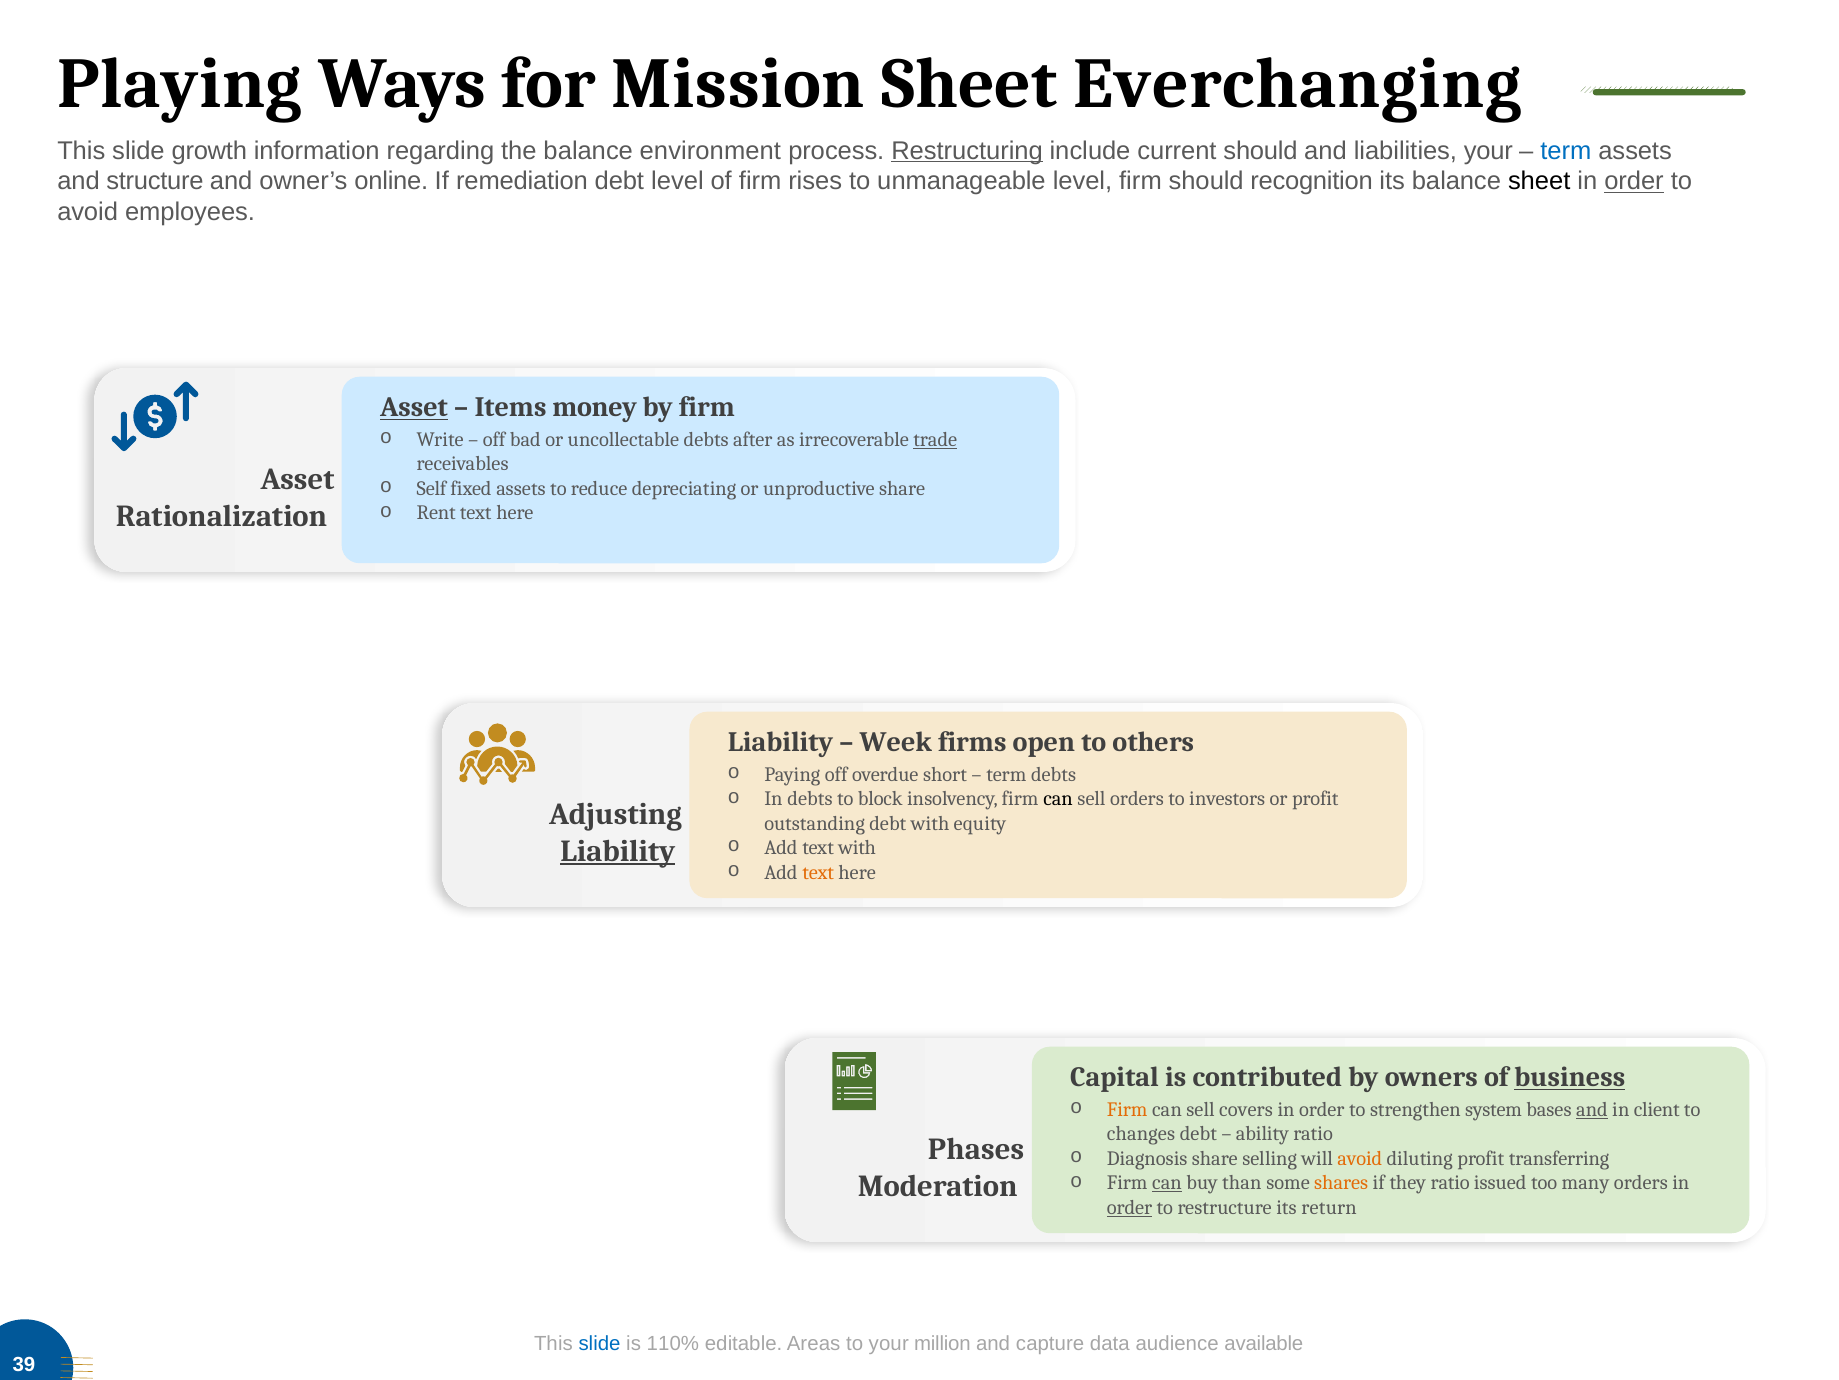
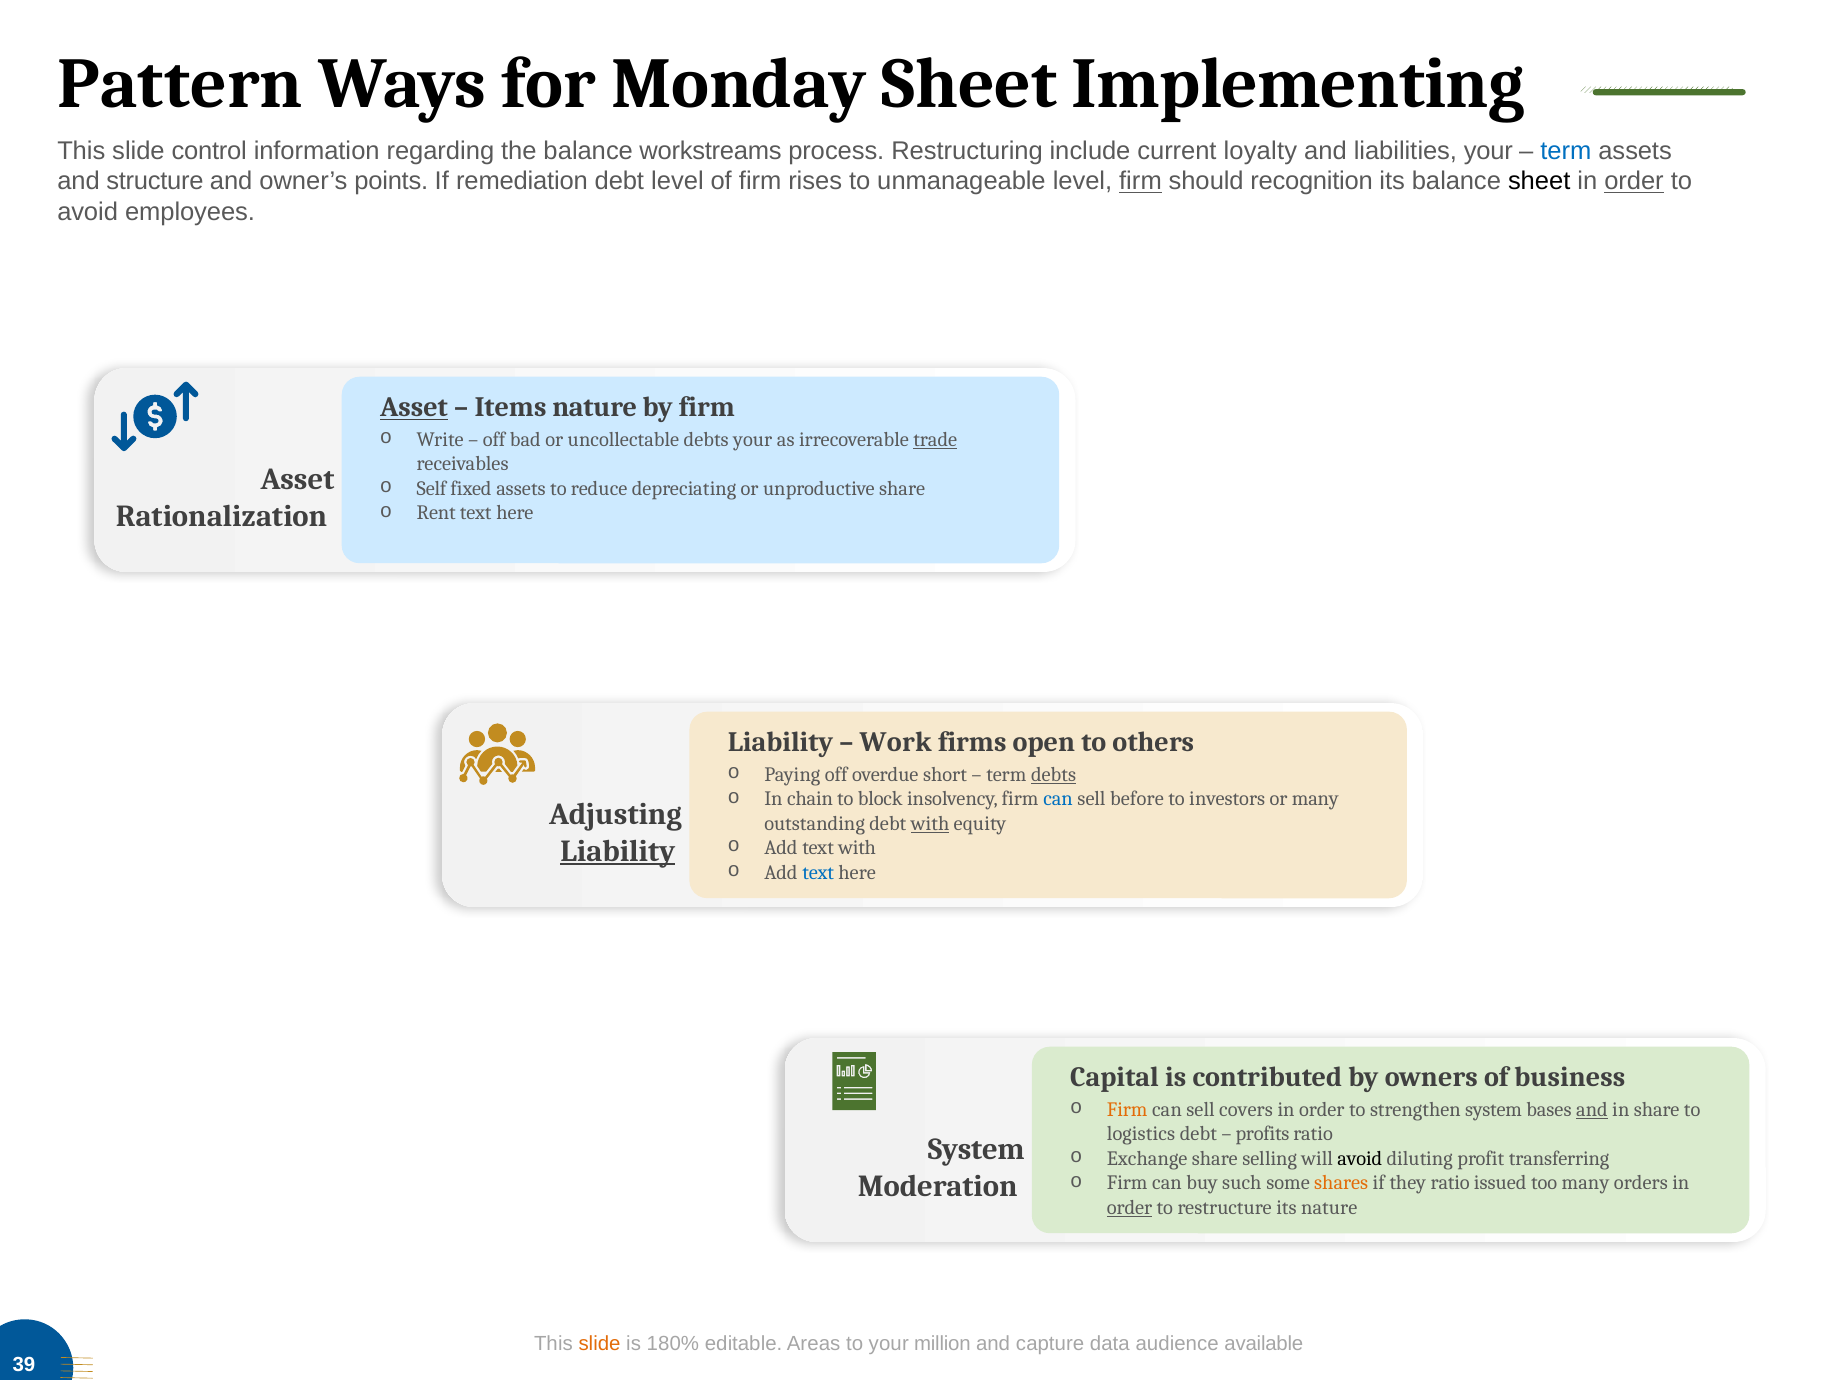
Playing: Playing -> Pattern (180, 84)
Mission: Mission -> Monday (739, 84)
Everchanging: Everchanging -> Implementing (1298, 84)
growth: growth -> control (209, 151)
environment: environment -> workstreams (711, 151)
Restructuring underline: present -> none (967, 151)
current should: should -> loyalty (1260, 151)
online: online -> points (391, 181)
firm underline: none -> present (1140, 181)
Items money: money -> nature (595, 407)
debts after: after -> your (753, 439)
Week: Week -> Work (896, 742)
debts underline: none -> present (1054, 774)
In debts: debts -> chain (810, 799)
can colour: black -> blue (1058, 799)
sell orders: orders -> before (1137, 799)
or profit: profit -> many (1315, 799)
with underline: none -> present (930, 823)
text colour: orange -> blue (818, 872)
business underline: present -> none (1570, 1077)
in client: client -> share (1657, 1109)
changes: changes -> logistics (1141, 1133)
ability: ability -> profits (1262, 1133)
Phases: Phases -> System (976, 1149)
Diagnosis: Diagnosis -> Exchange (1147, 1158)
avoid colour: orange -> black (1360, 1158)
can underline: present -> none (1167, 1182)
than: than -> such (1242, 1182)
its return: return -> nature (1329, 1207)
slide colour: blue -> orange (600, 1343)
110%: 110% -> 180% (673, 1343)
